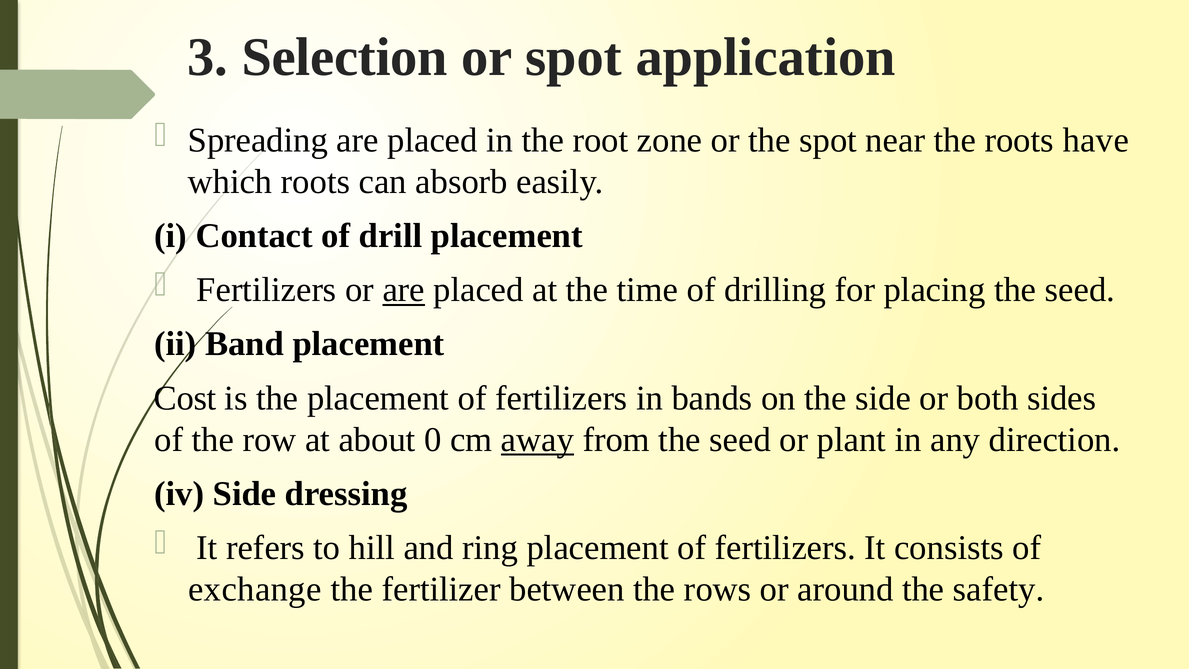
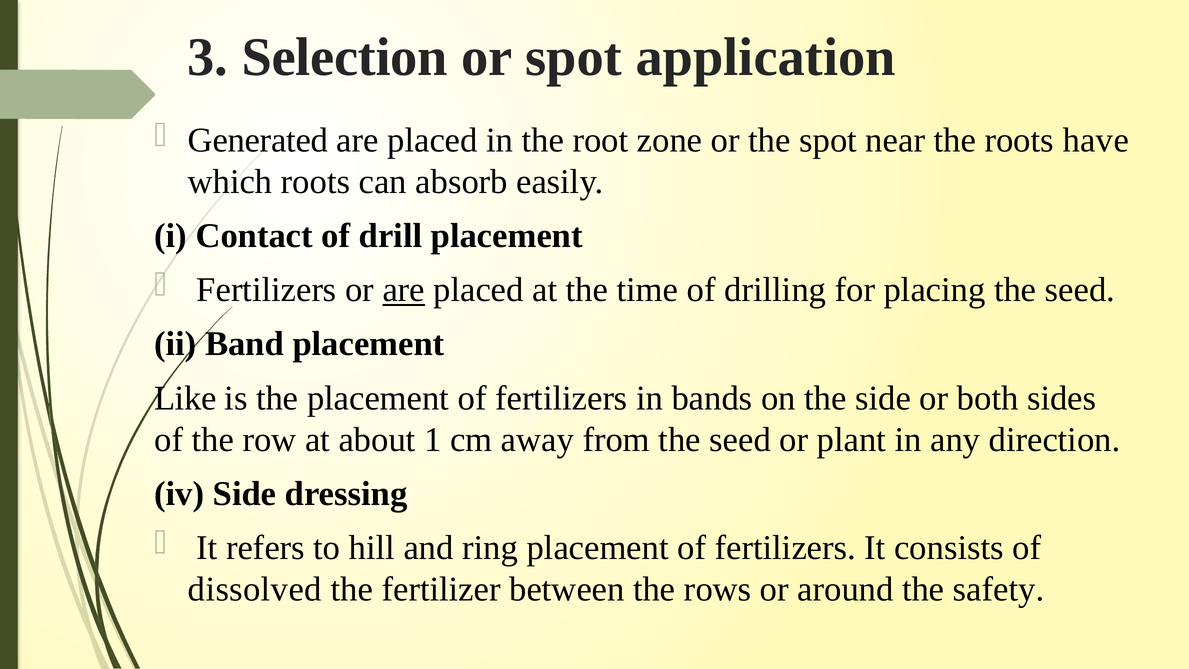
Spreading: Spreading -> Generated (258, 140)
Cost: Cost -> Like (185, 398)
0: 0 -> 1 (433, 440)
away underline: present -> none (537, 440)
exchange: exchange -> dissolved (255, 589)
